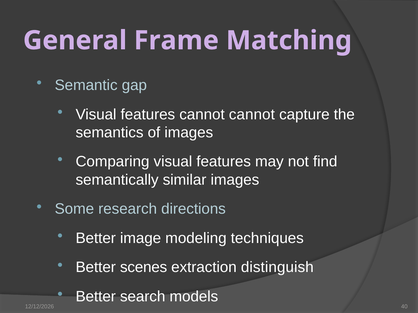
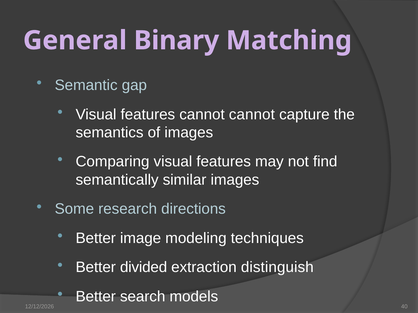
Frame: Frame -> Binary (176, 41)
scenes: scenes -> divided (144, 268)
